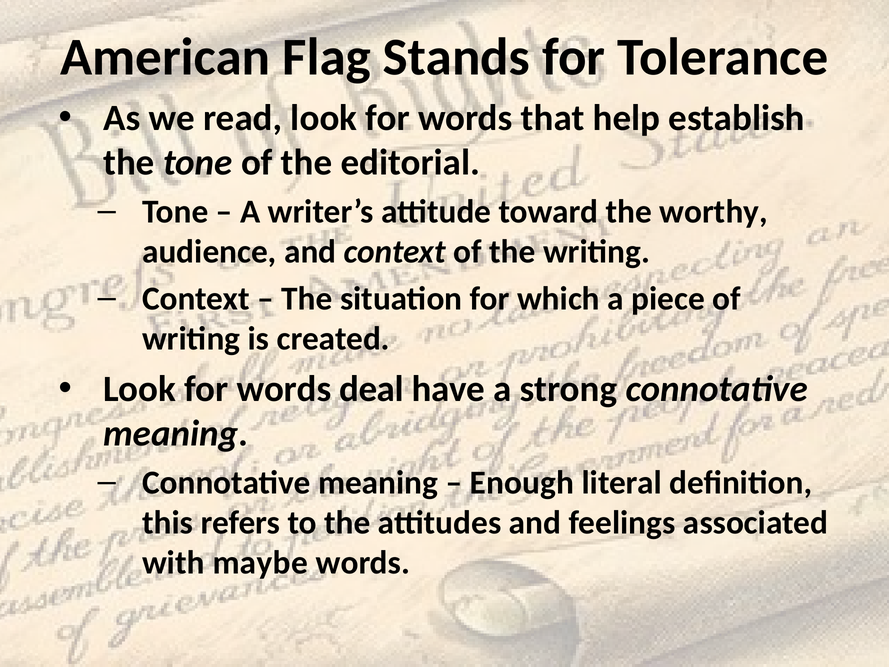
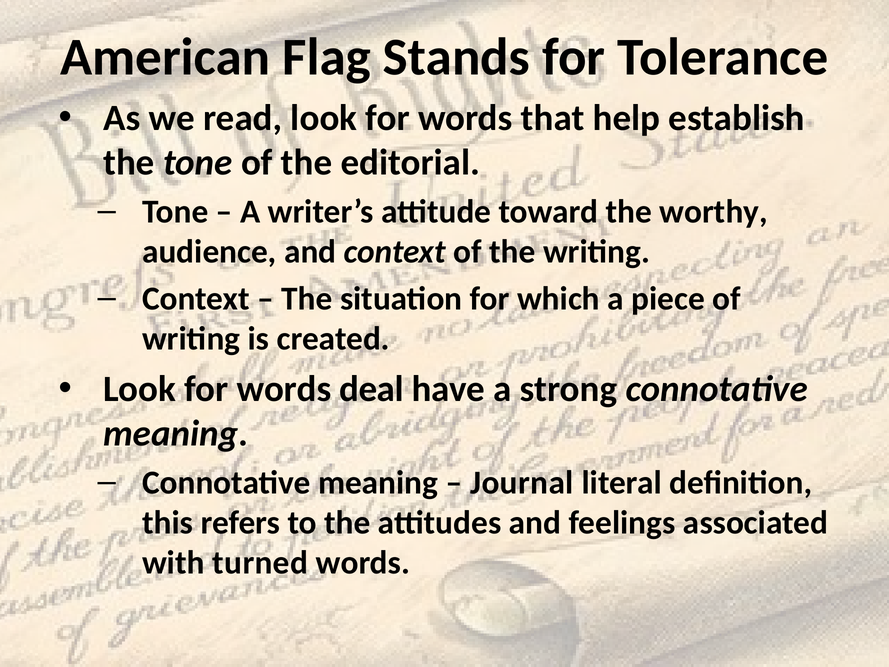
Enough: Enough -> Journal (522, 482)
maybe: maybe -> turned (260, 562)
